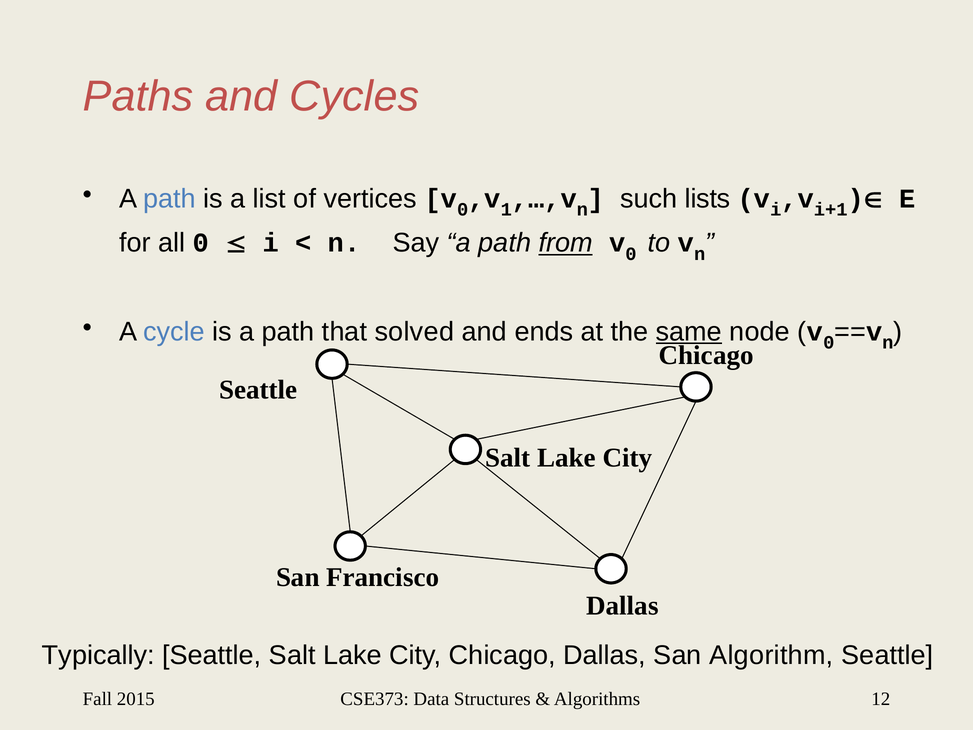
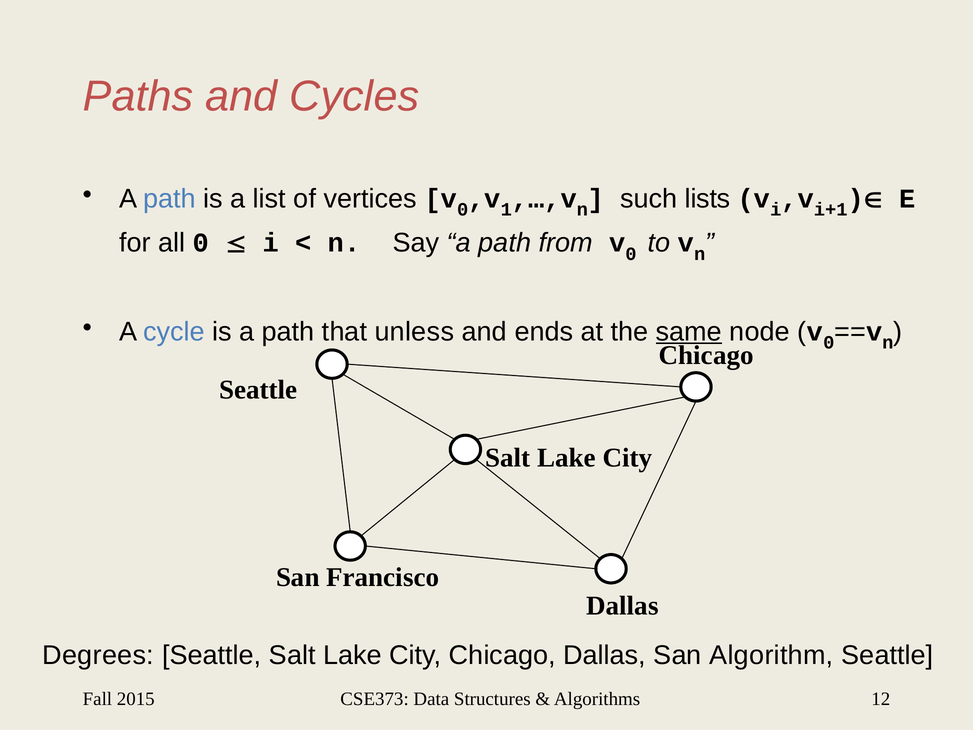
from underline: present -> none (566, 243)
solved: solved -> unless (414, 332)
Typically: Typically -> Degrees (98, 655)
